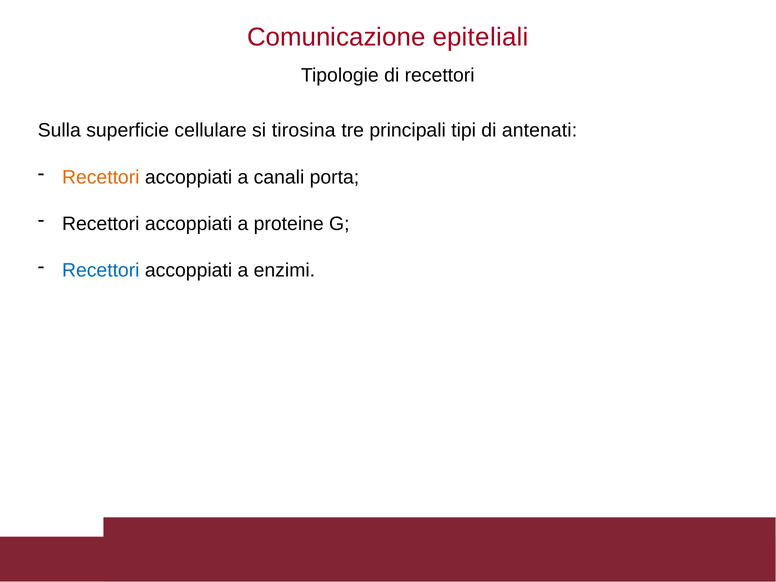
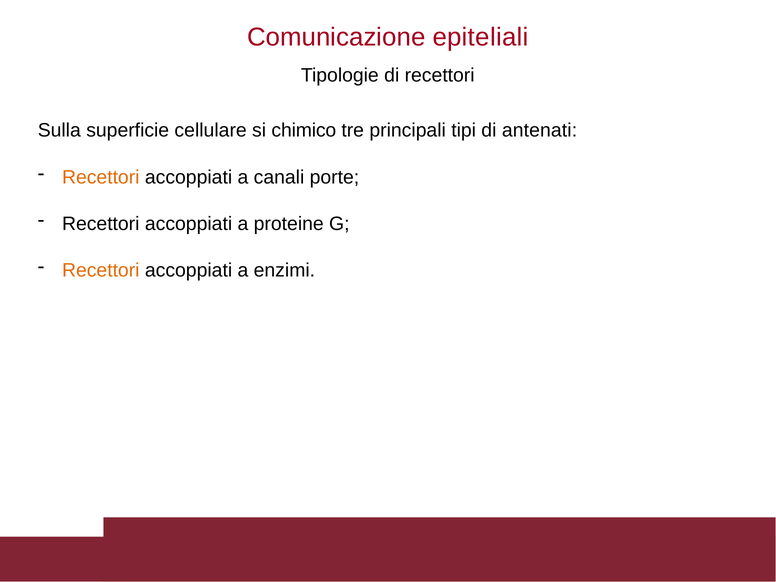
tirosina: tirosina -> chimico (304, 131)
porta: porta -> porte (334, 177)
Recettori colour: blue -> orange (101, 270)
